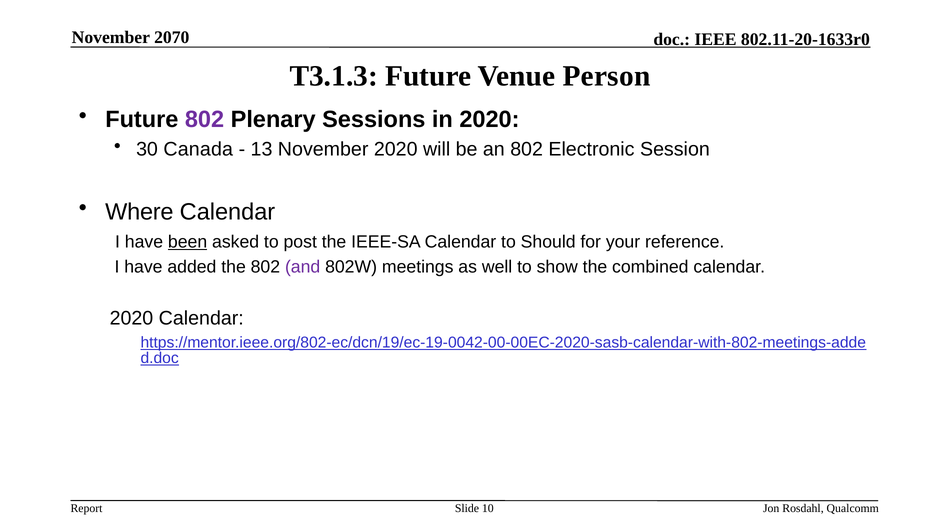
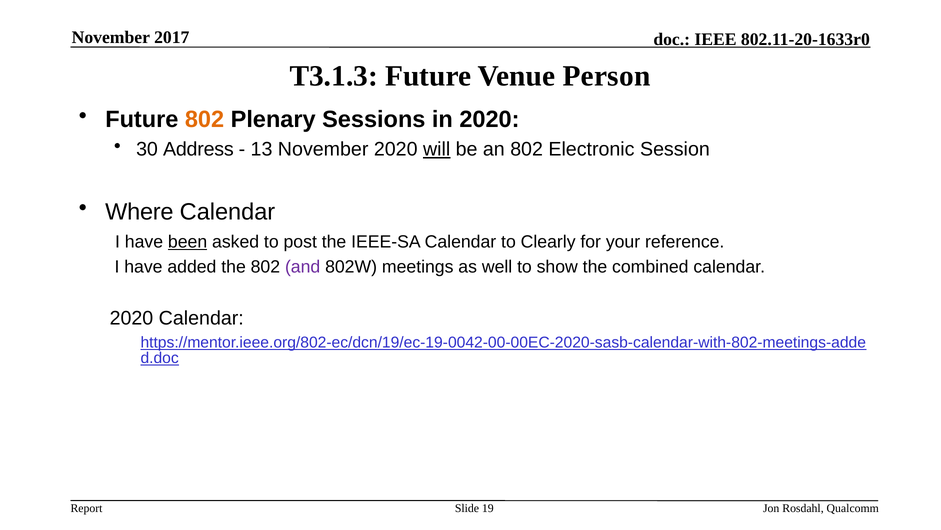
2070: 2070 -> 2017 (172, 37)
802 colour: purple -> orange (205, 120)
Canada: Canada -> Address (198, 149)
will underline: none -> present (437, 149)
Should: Should -> Clearly (548, 242)
10: 10 -> 19 (488, 508)
